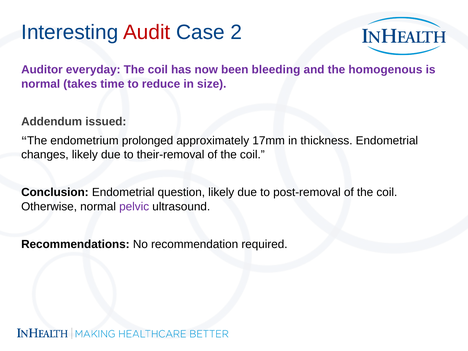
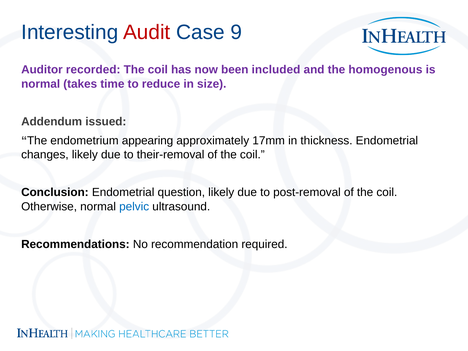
2: 2 -> 9 (236, 32)
everyday: everyday -> recorded (93, 70)
bleeding: bleeding -> included (276, 70)
prolonged: prolonged -> appearing (148, 141)
pelvic colour: purple -> blue (134, 206)
